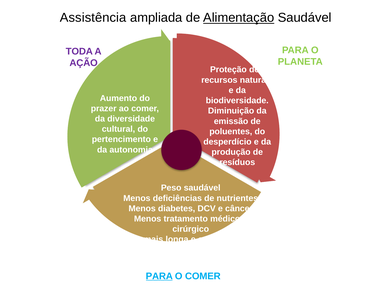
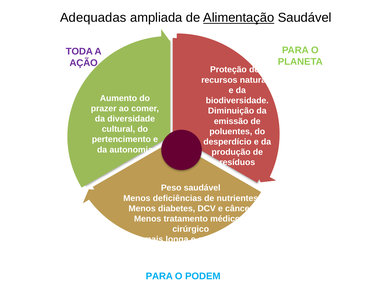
Assistência: Assistência -> Adequadas (93, 18)
coerência: coerência -> alimentar (238, 266)
PARA underline: present -> none (159, 276)
O COMER: COMER -> PODEM (203, 276)
